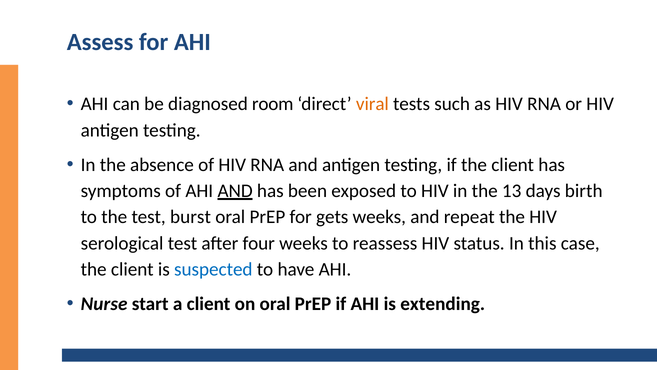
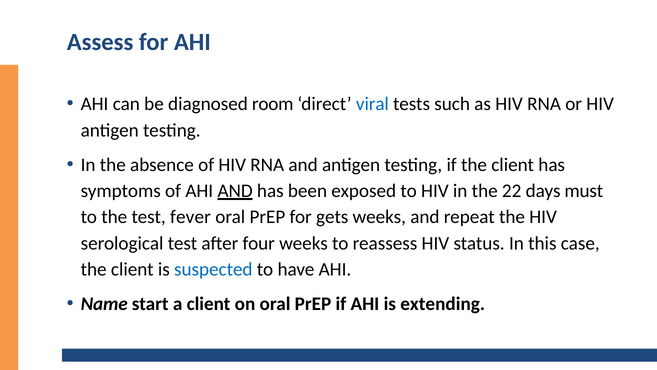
viral colour: orange -> blue (372, 104)
13: 13 -> 22 (512, 191)
birth: birth -> must (584, 191)
burst: burst -> fever (190, 217)
Nurse: Nurse -> Name (104, 303)
